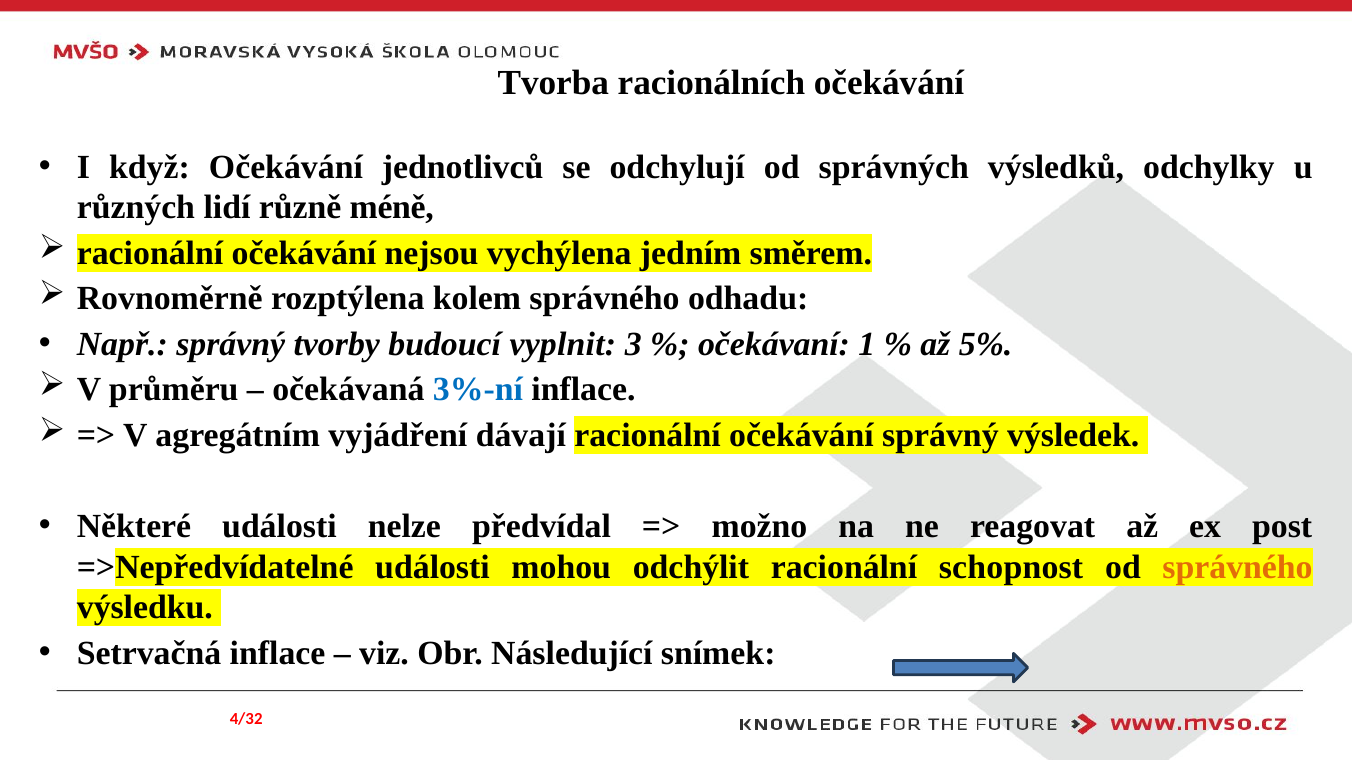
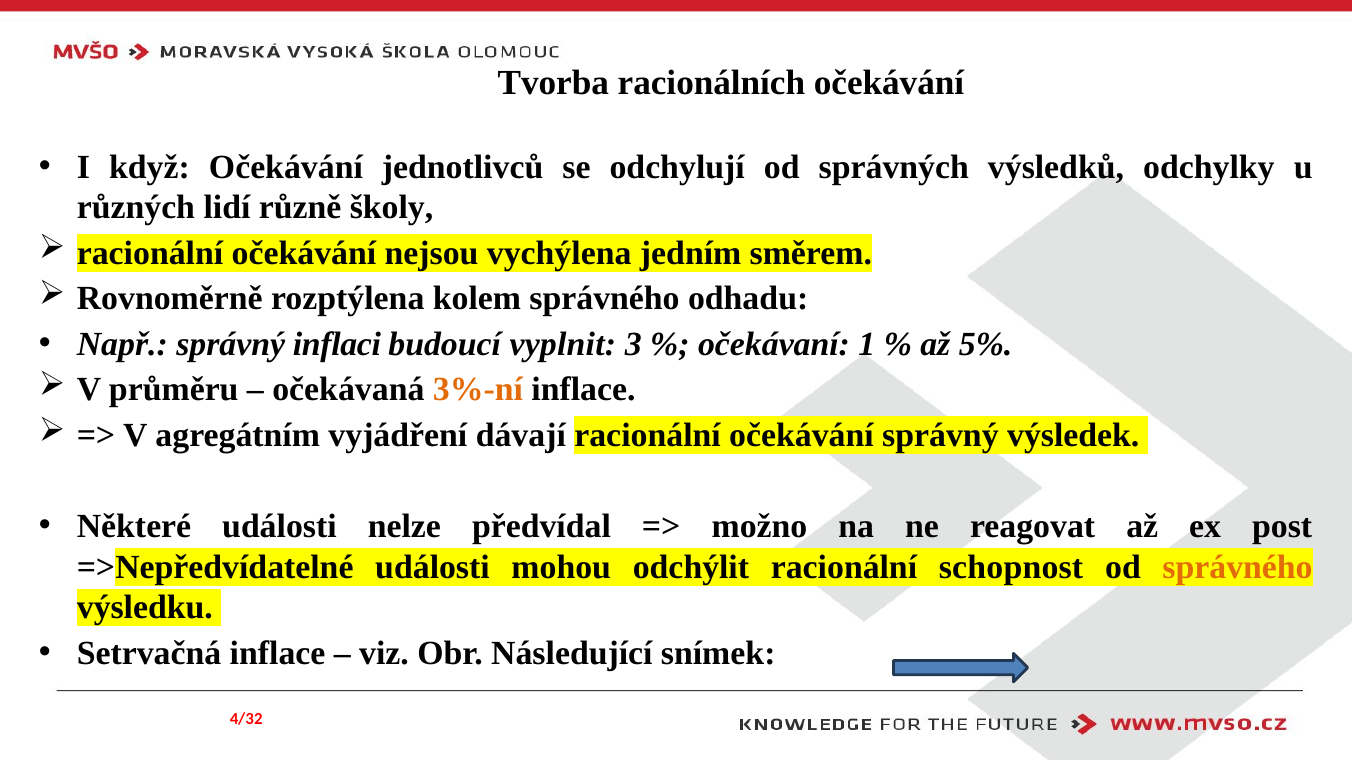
méně: méně -> školy (392, 208)
tvorby: tvorby -> inflaci (337, 344)
3%-ní colour: blue -> orange (478, 390)
